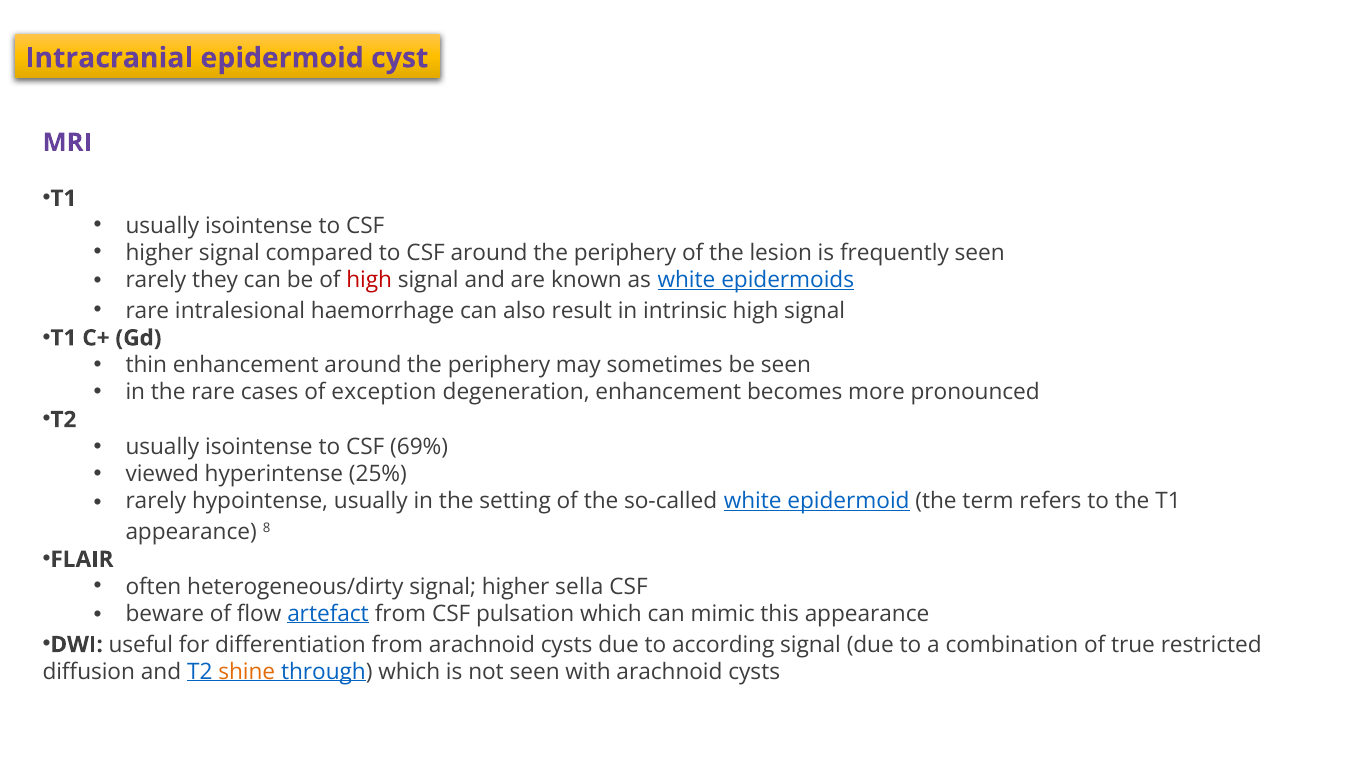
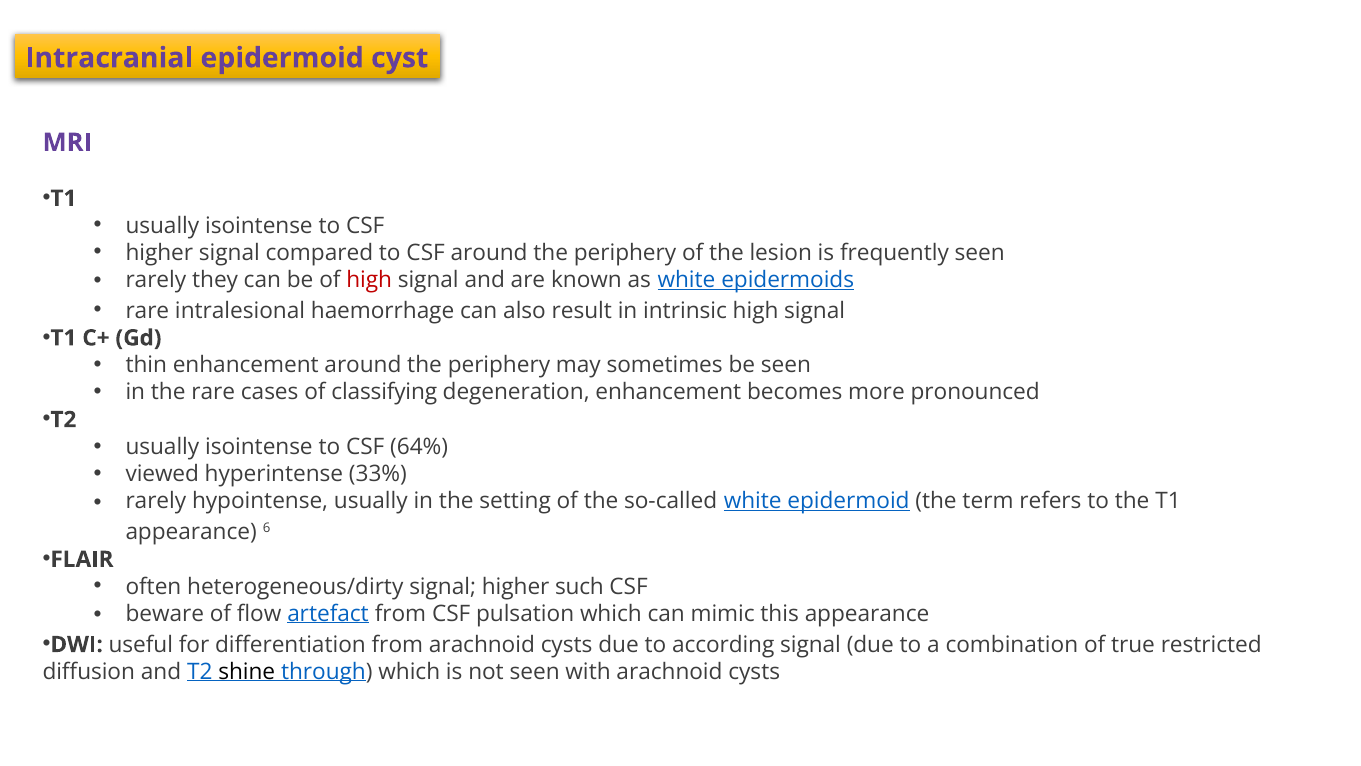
exception: exception -> classifying (384, 392)
69%: 69% -> 64% (419, 447)
25%: 25% -> 33% (378, 474)
8: 8 -> 6 (267, 528)
sella: sella -> such (580, 586)
shine colour: orange -> black (247, 671)
